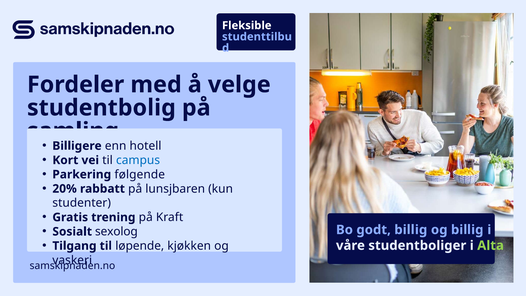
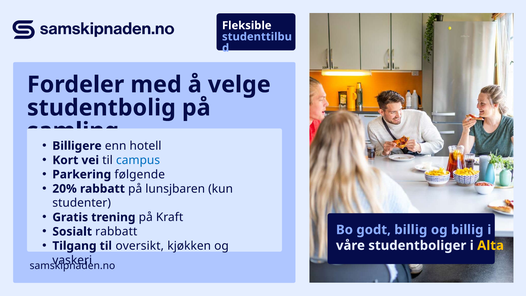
Sosialt sexolog: sexolog -> rabbatt (116, 232)
løpende: løpende -> oversikt (140, 246)
Alta colour: light green -> yellow (491, 245)
